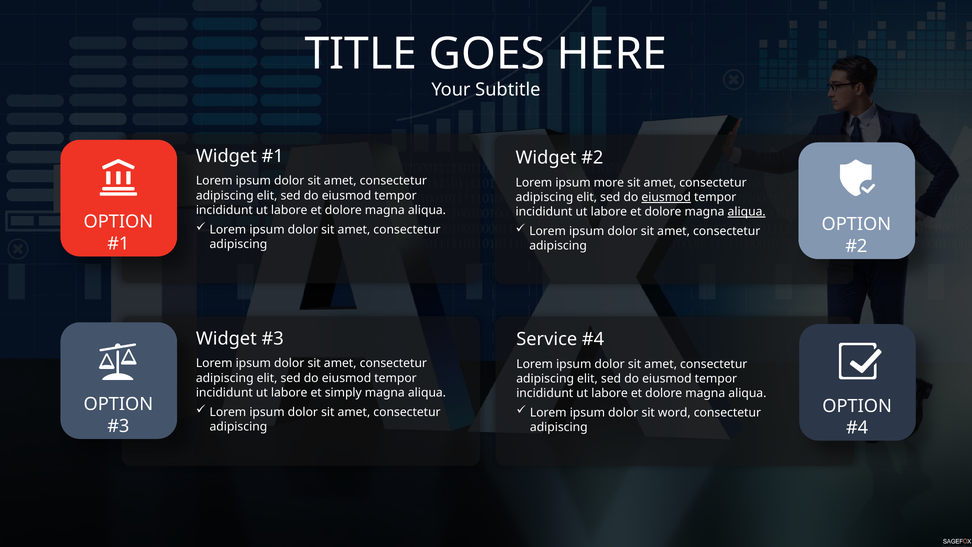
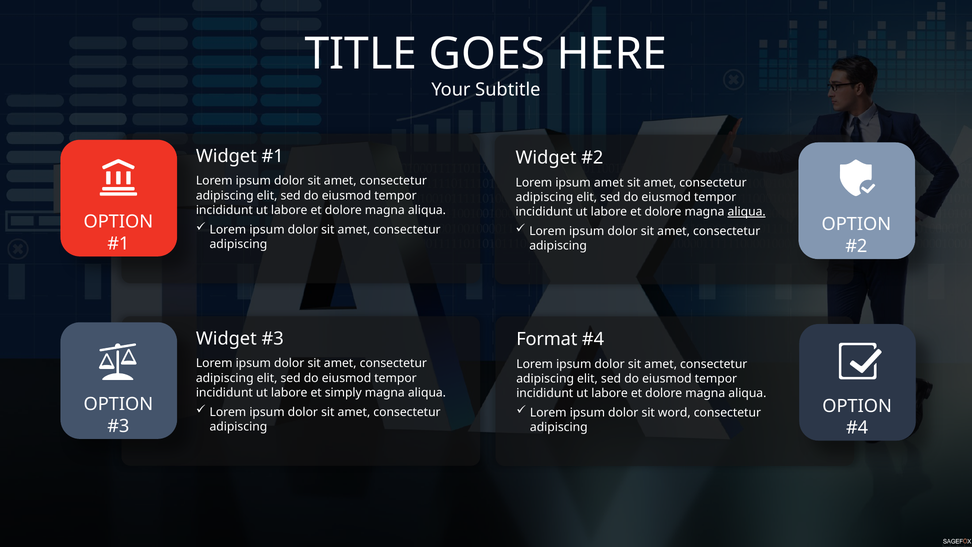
ipsum more: more -> amet (609, 183)
eiusmod underline: present -> none (666, 197)
Service: Service -> Format (547, 339)
